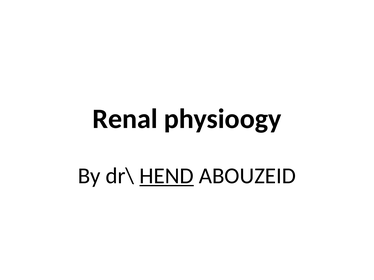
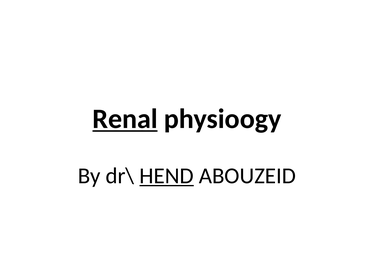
Renal underline: none -> present (125, 119)
